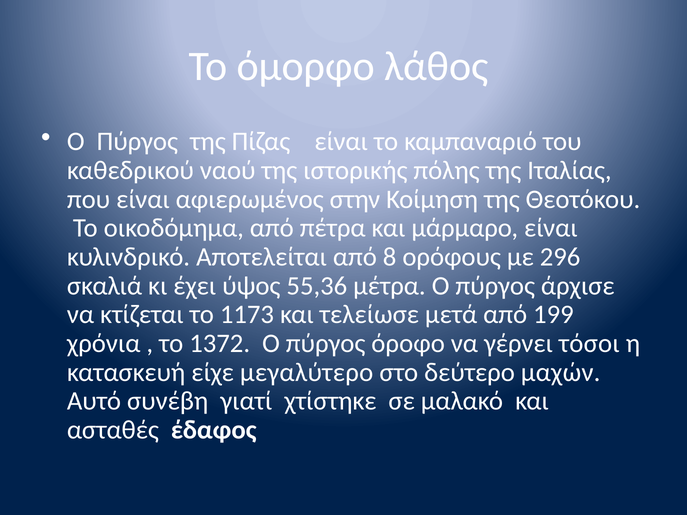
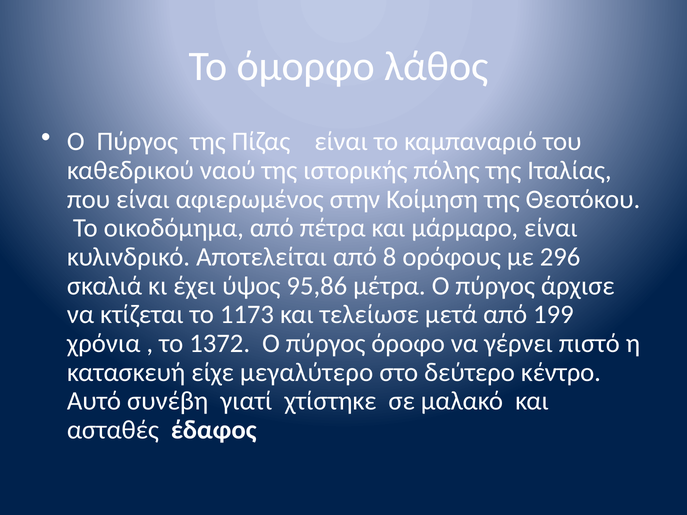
55,36: 55,36 -> 95,86 (317, 286)
τόσοι: τόσοι -> πιστό (589, 344)
μαχών: μαχών -> κέντρο (561, 372)
